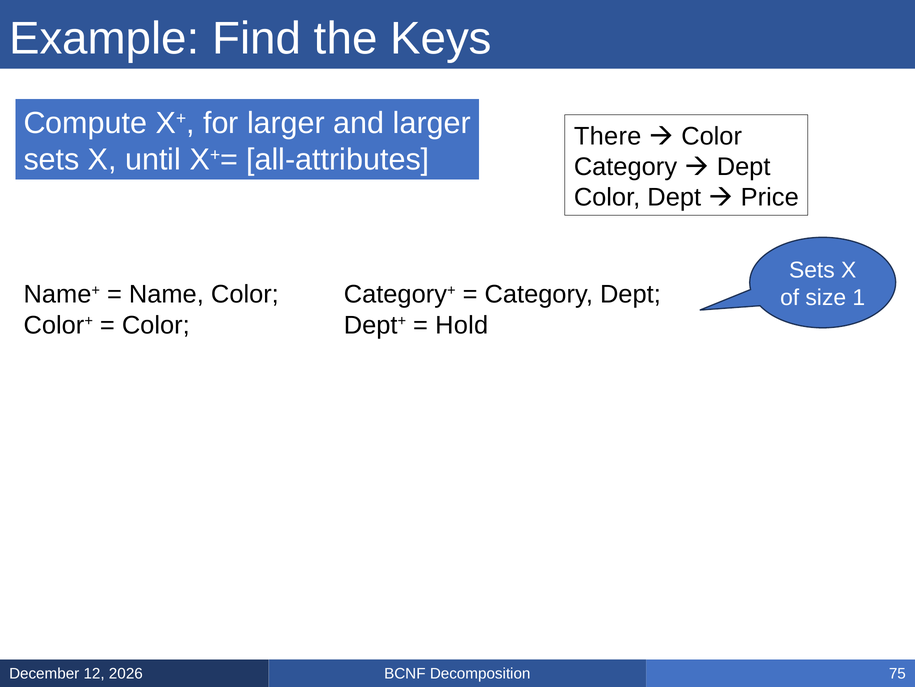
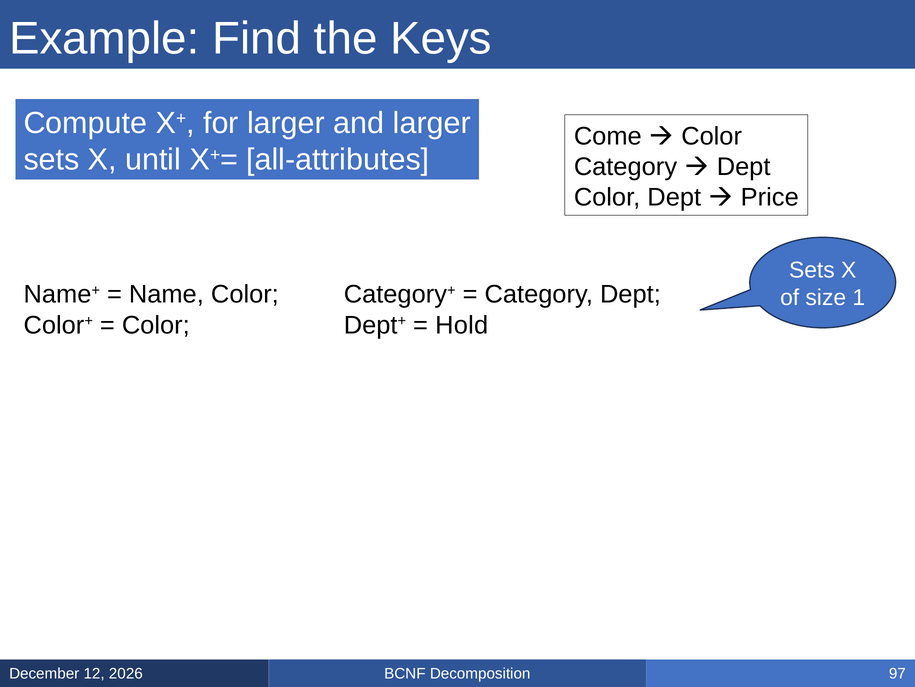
There: There -> Come (608, 136)
75: 75 -> 97 (897, 673)
